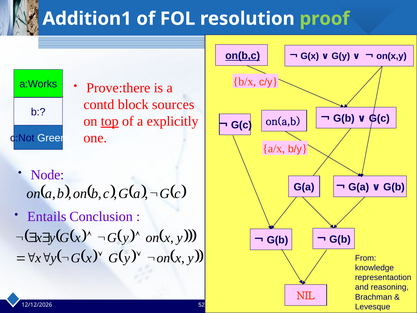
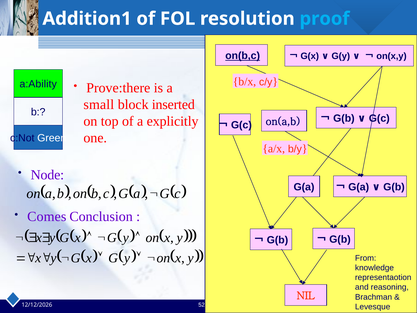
proof colour: light green -> light blue (325, 19)
a:Works: a:Works -> a:Ability (38, 84)
contd: contd -> small (99, 104)
sources: sources -> inserted (173, 104)
top underline: present -> none (110, 121)
Entails: Entails -> Comes (47, 216)
